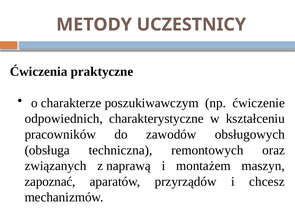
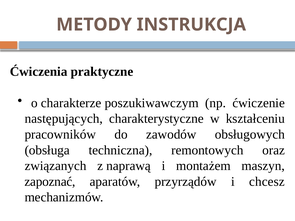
UCZESTNICY: UCZESTNICY -> INSTRUKCJA (191, 25)
odpowiednich: odpowiednich -> następujących (64, 119)
